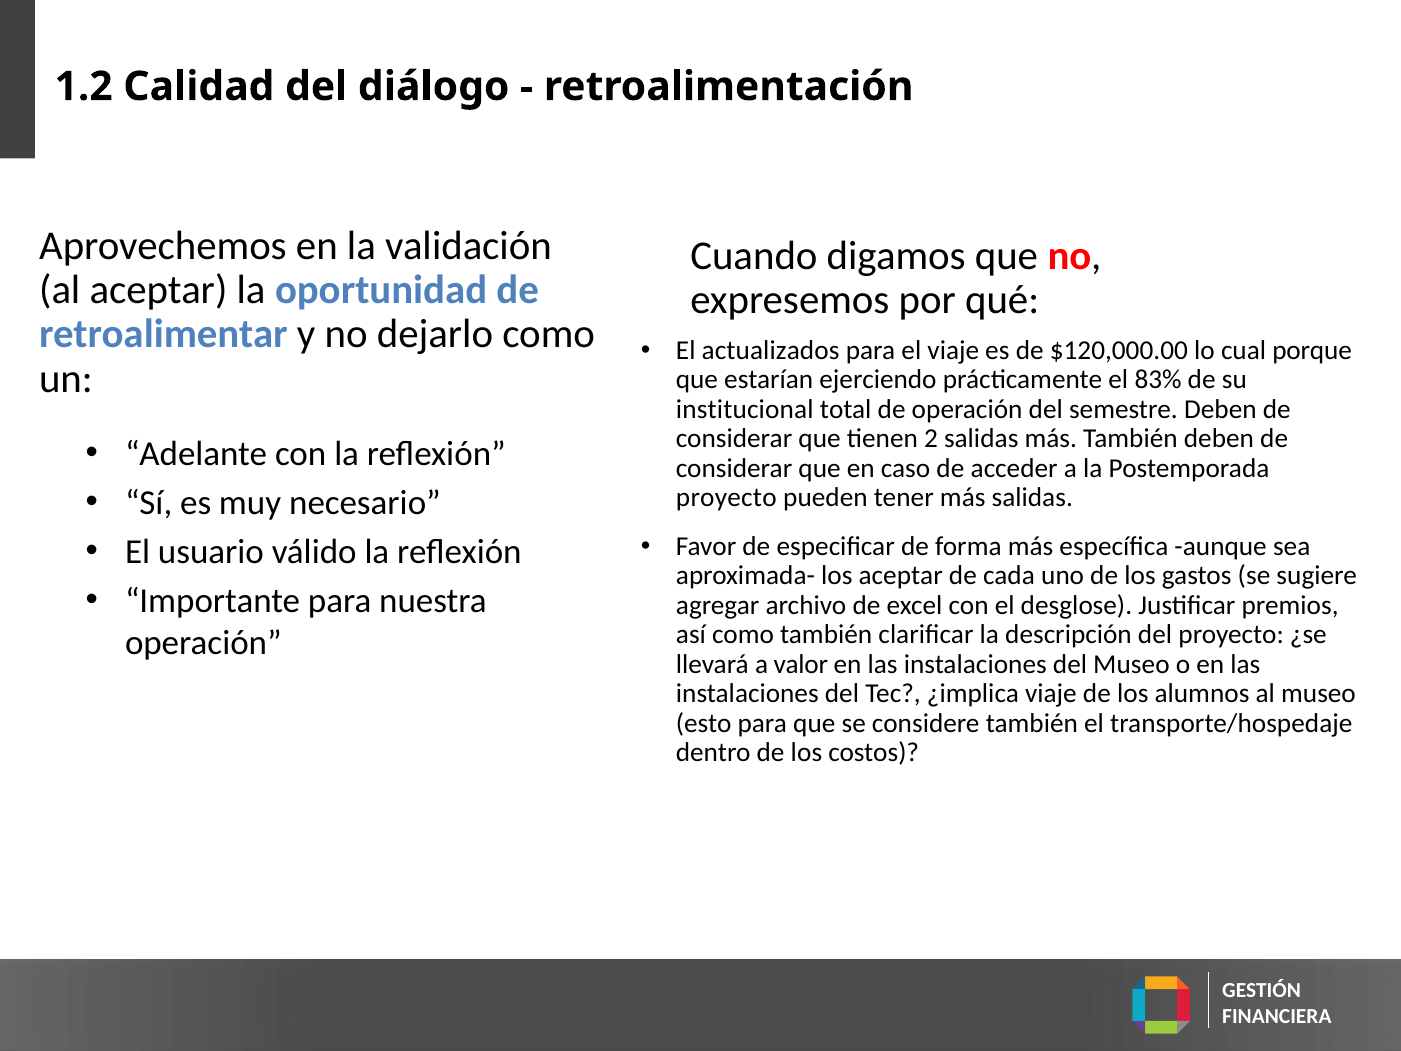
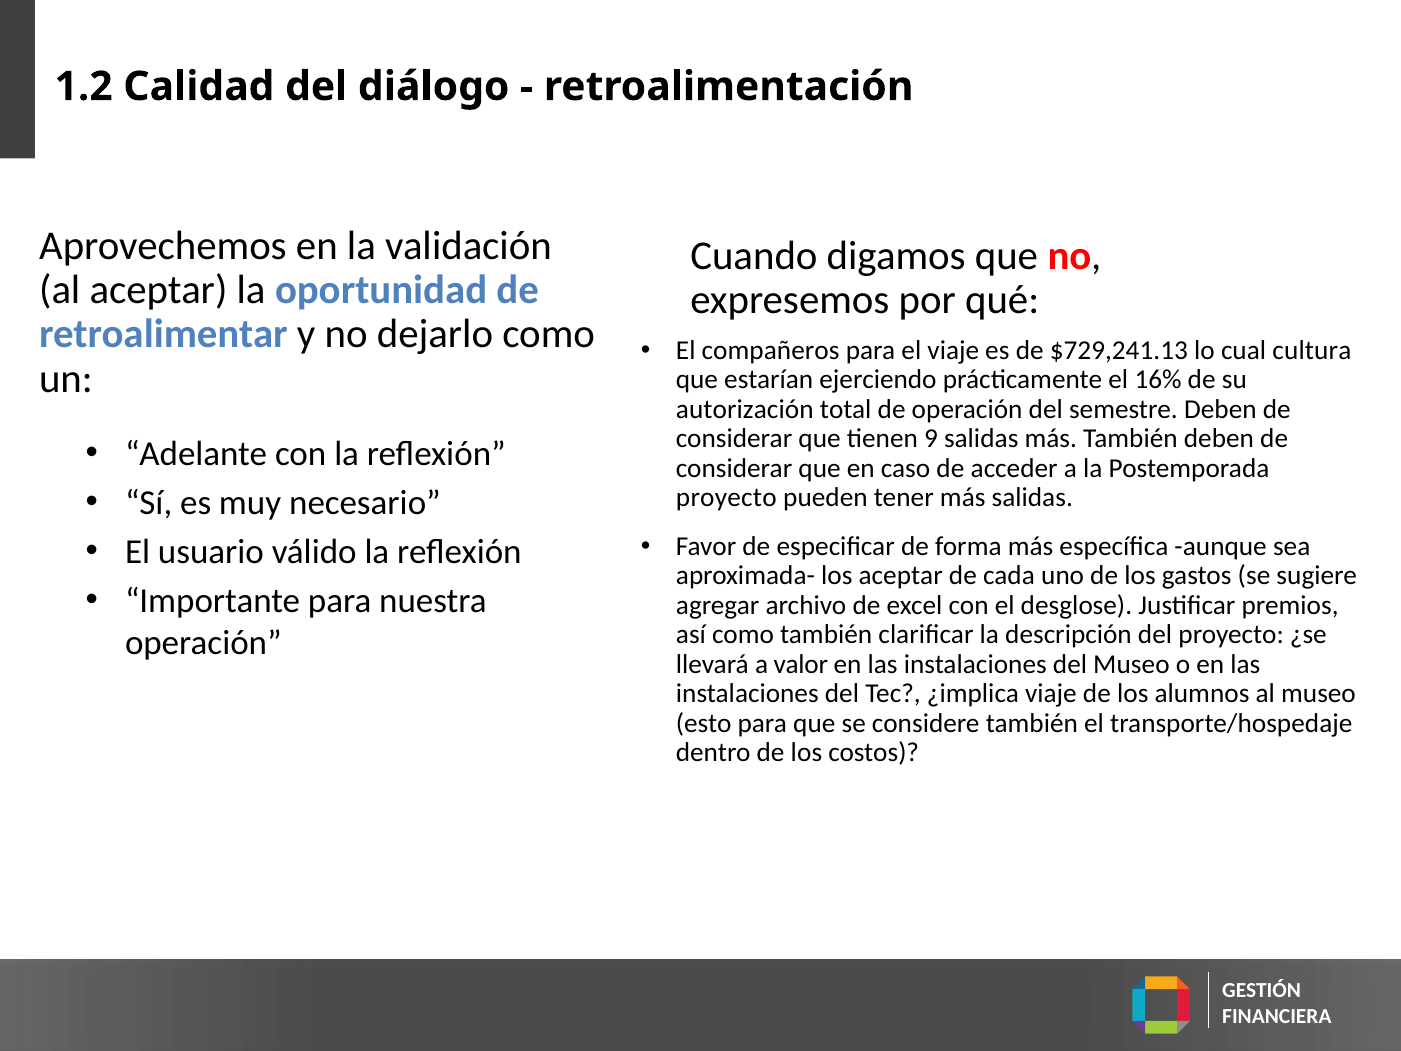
actualizados: actualizados -> compañeros (771, 350)
$120,000.00: $120,000.00 -> $729,241.13 (1119, 350)
porque: porque -> cultura (1312, 350)
83%: 83% -> 16% (1158, 380)
institucional: institucional -> autorización (745, 409)
2: 2 -> 9 (931, 438)
